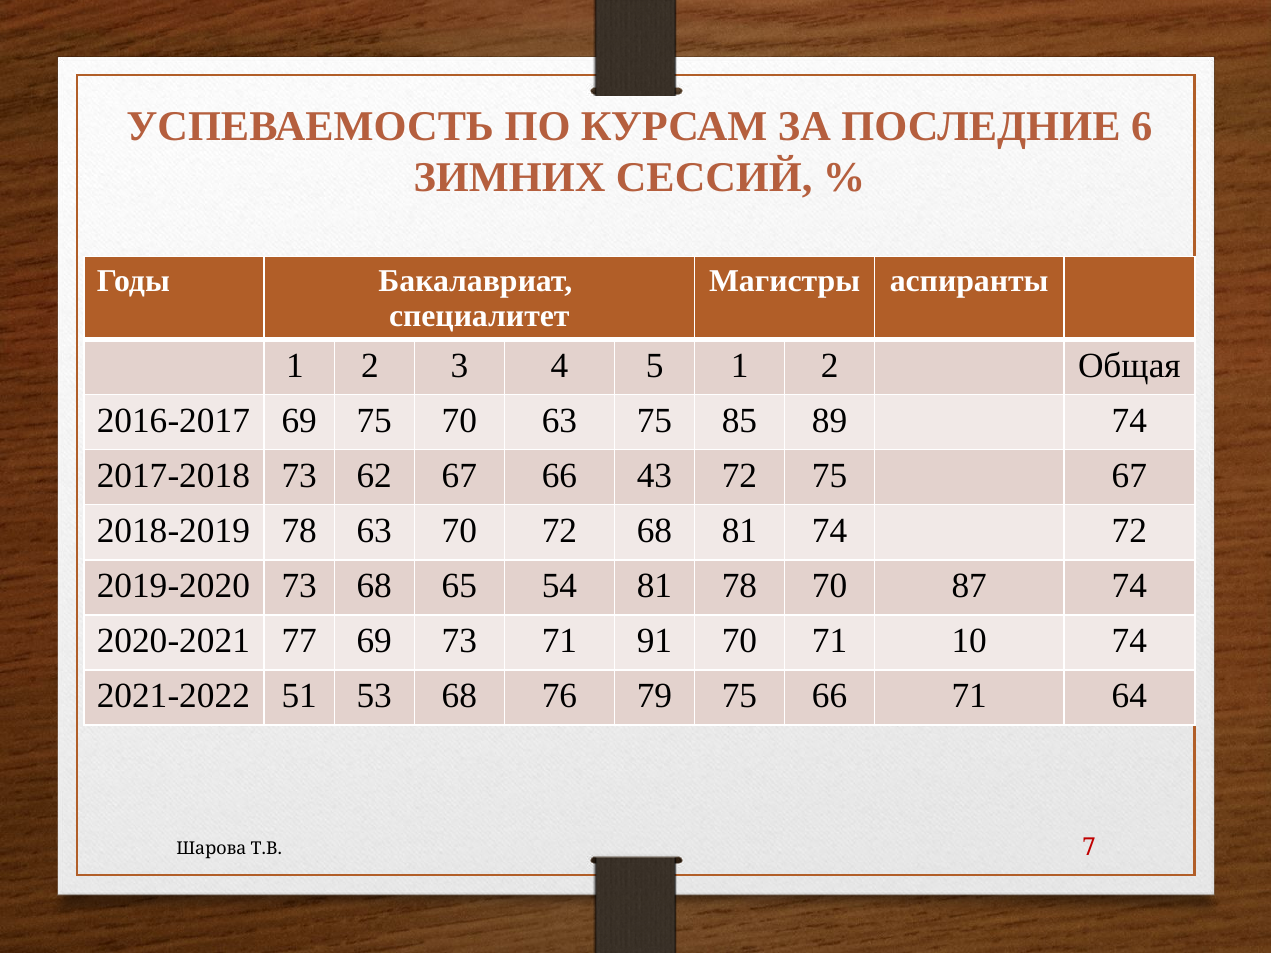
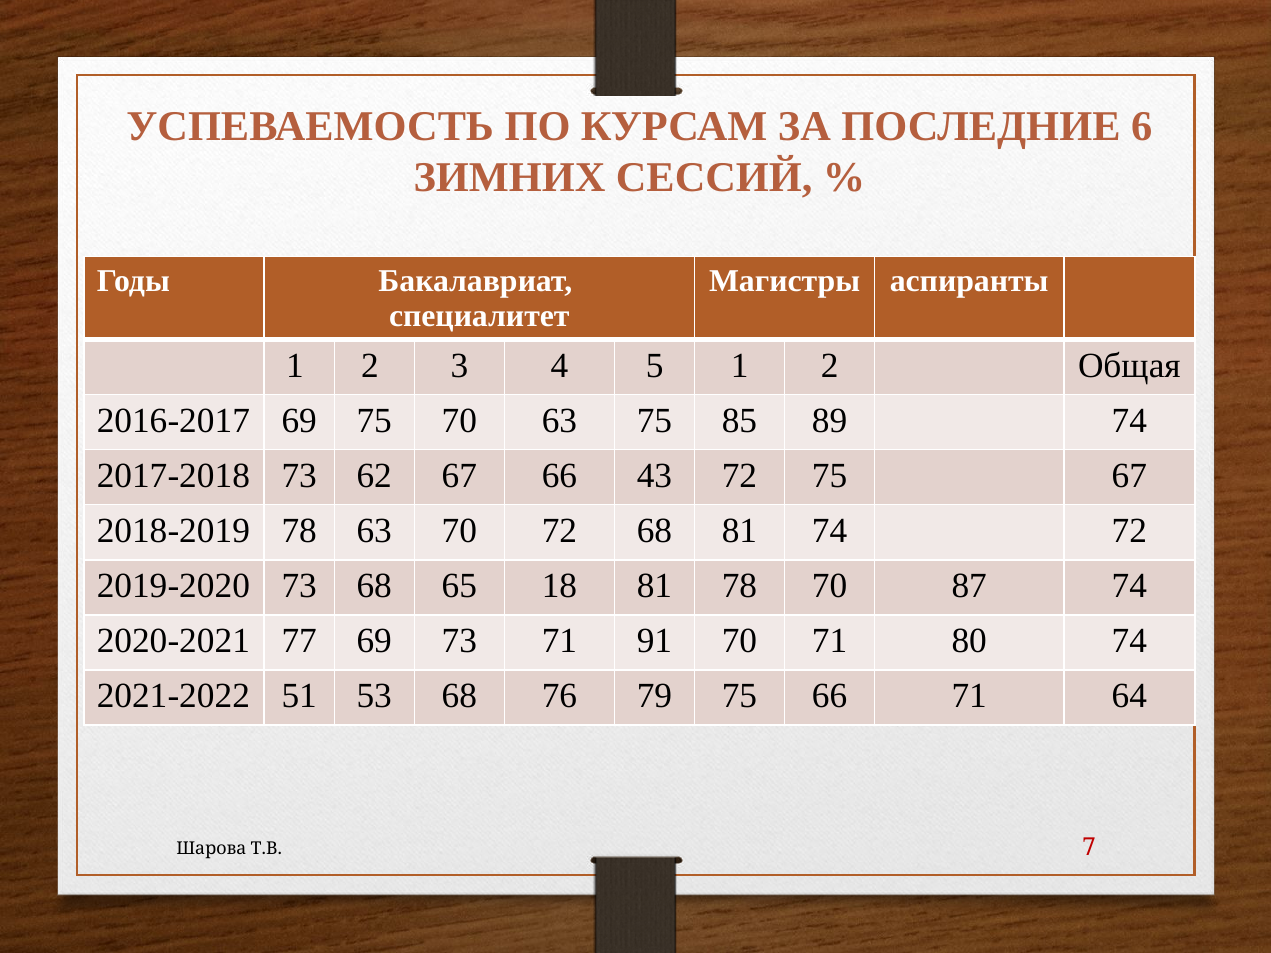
54: 54 -> 18 (559, 586)
10: 10 -> 80 (969, 641)
